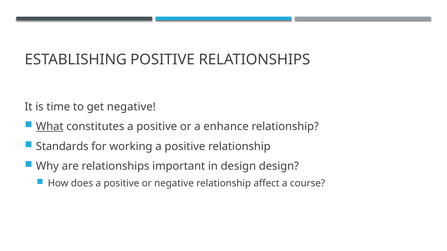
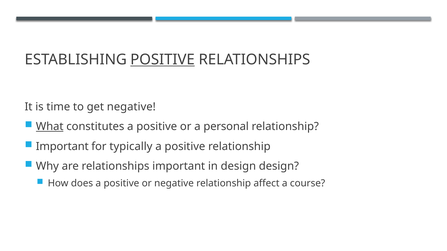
POSITIVE underline: none -> present (163, 60)
enhance: enhance -> personal (226, 127)
Standards: Standards -> Important (62, 147)
working: working -> typically (131, 147)
